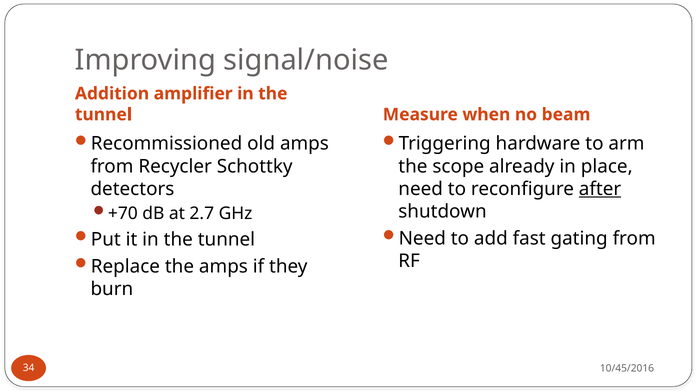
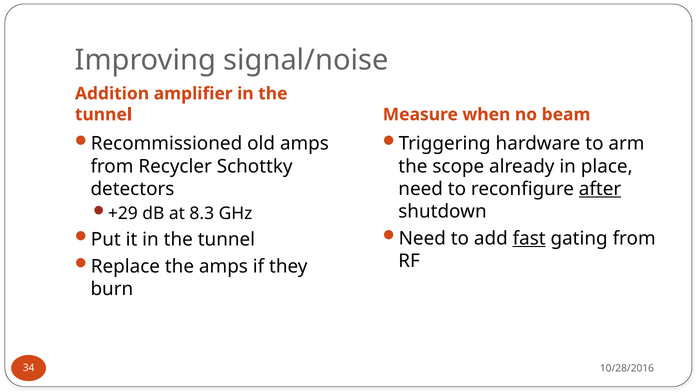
+70: +70 -> +29 (123, 213)
2.7: 2.7 -> 8.3 (202, 213)
fast underline: none -> present (529, 238)
10/45/2016: 10/45/2016 -> 10/28/2016 (627, 368)
